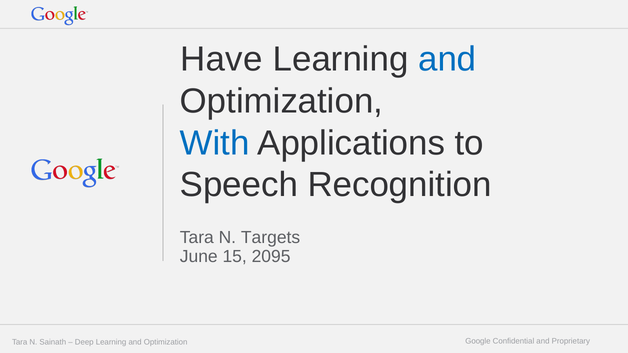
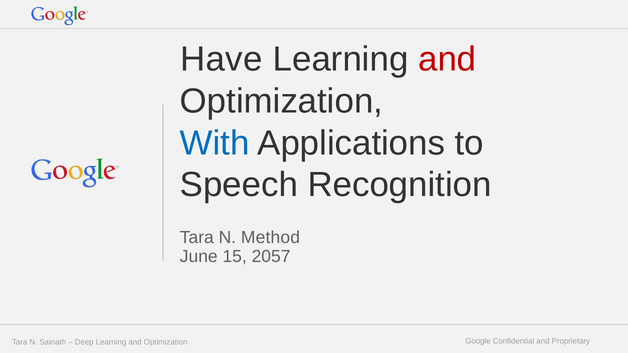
and colour: blue -> red (447, 60)
Targets: Targets -> Method (270, 238)
2095: 2095 -> 2057 (271, 257)
